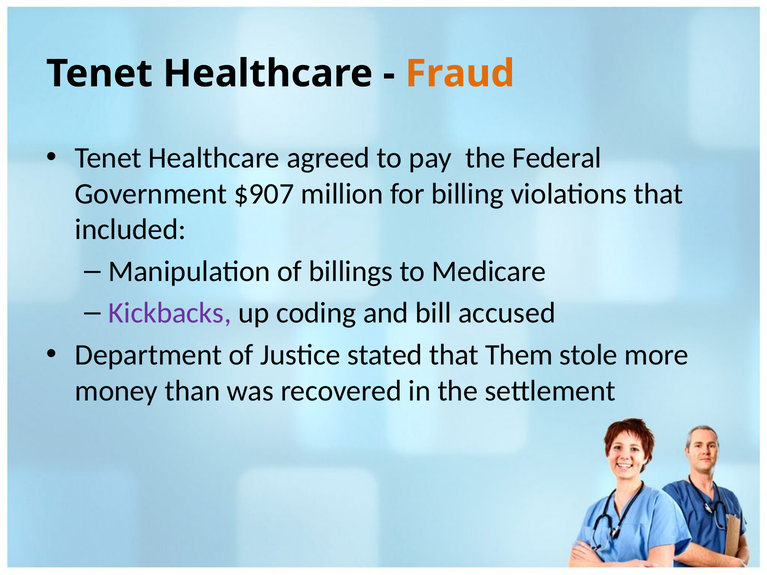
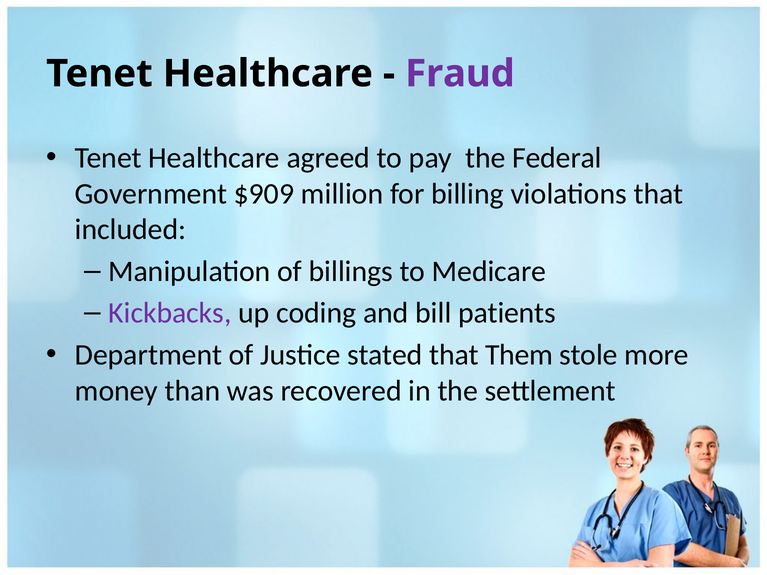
Fraud colour: orange -> purple (460, 74)
$907: $907 -> $909 (264, 194)
accused: accused -> patients (507, 313)
